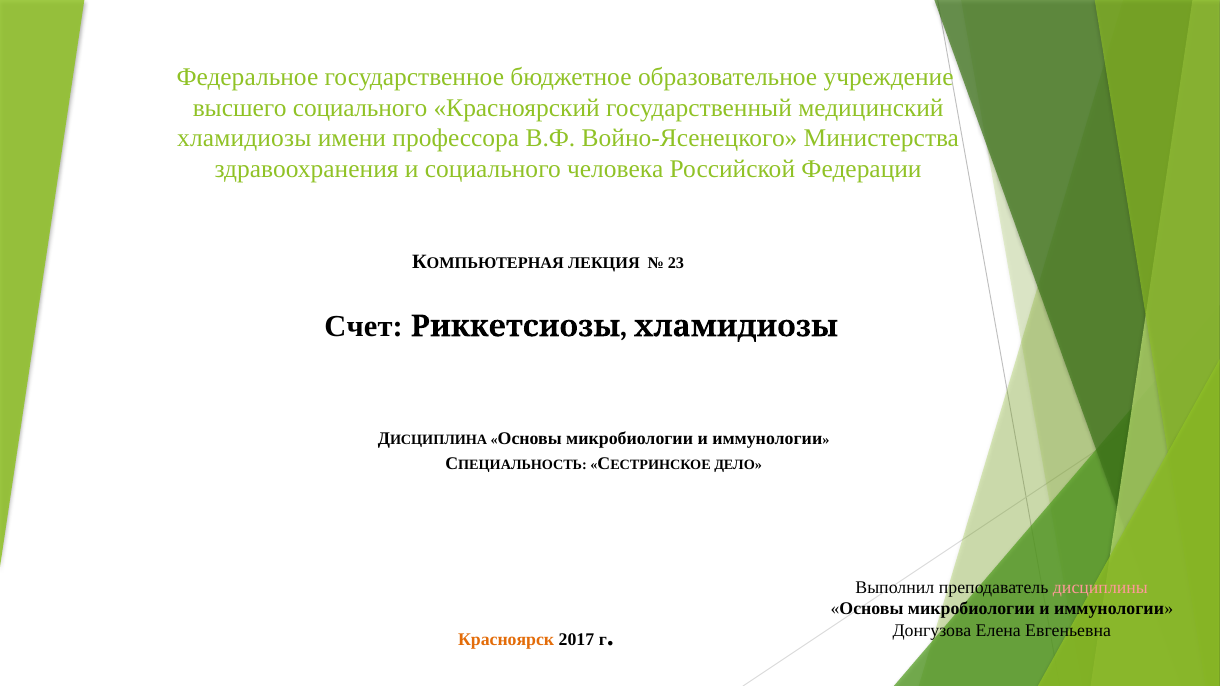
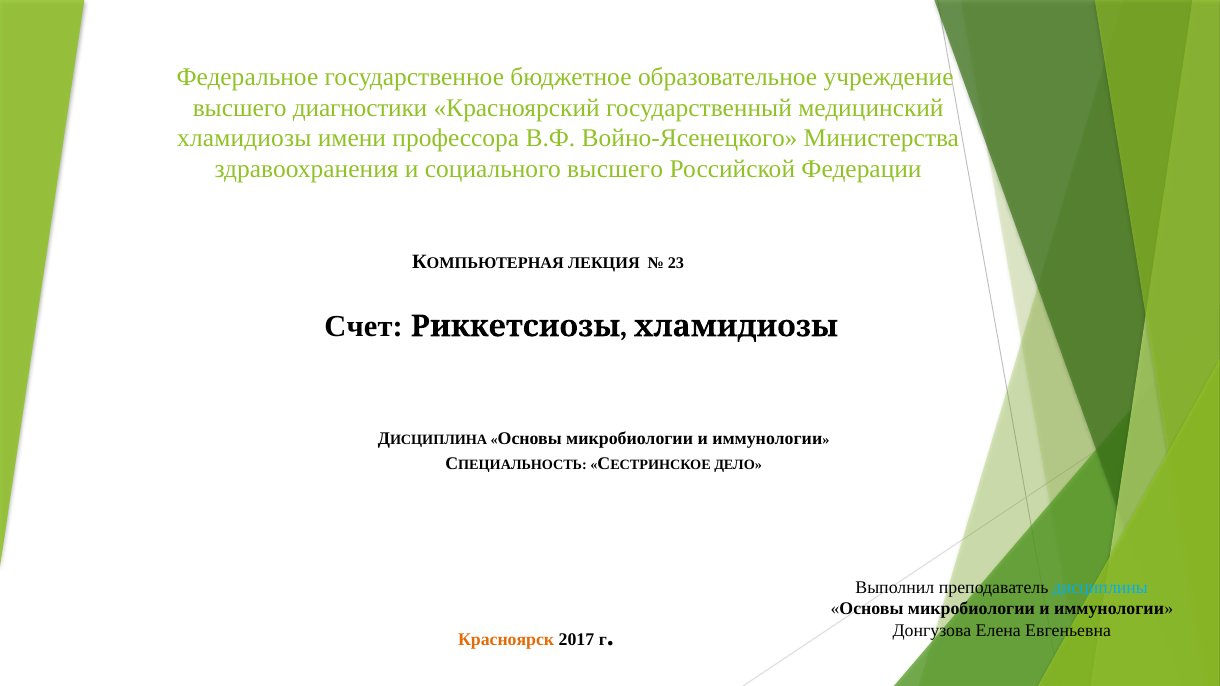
высшего социального: социального -> диагностики (360, 108)
социального человека: человека -> высшего (615, 169)
дисциплины colour: pink -> light blue (1100, 588)
